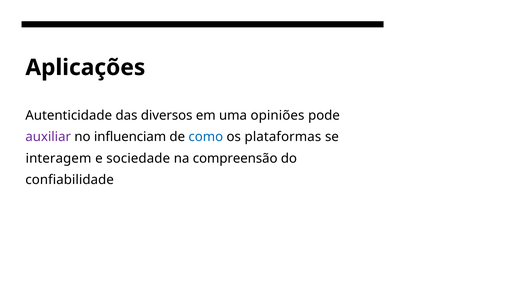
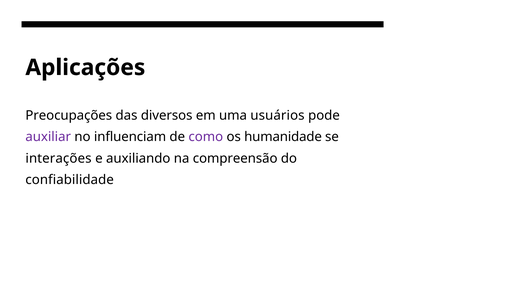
Autenticidade: Autenticidade -> Preocupações (69, 115)
opiniões: opiniões -> usuários (277, 115)
como colour: blue -> purple (206, 137)
plataformas: plataformas -> humanidade (283, 137)
interagem: interagem -> interações (59, 158)
sociedade: sociedade -> auxiliando (138, 158)
